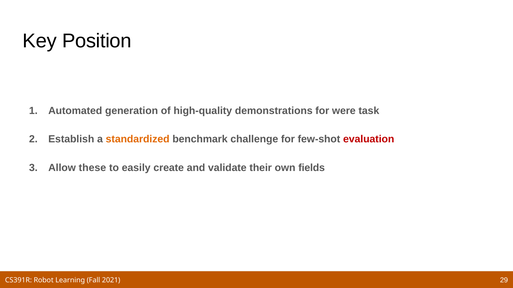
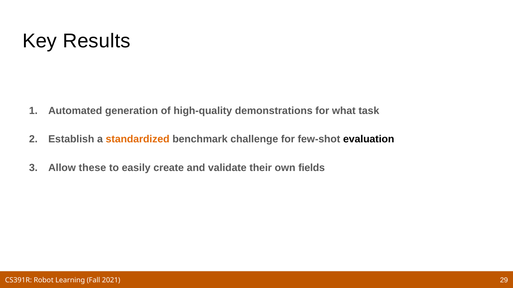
Position: Position -> Results (97, 41)
were: were -> what (344, 111)
evaluation colour: red -> black (369, 139)
